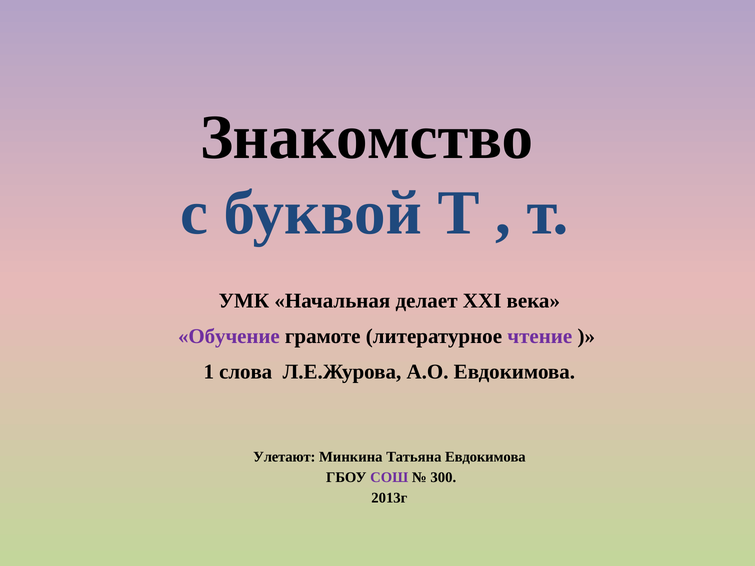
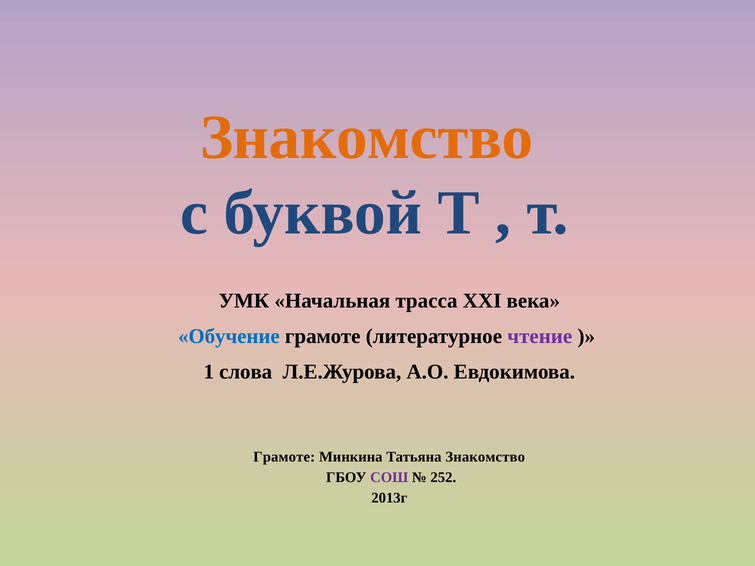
Знакомство colour: black -> orange (367, 138)
делает: делает -> трасса (427, 301)
Обучение colour: purple -> blue (229, 337)
Улетают: Улетают -> Грамоте (284, 457)
Татьяна Евдокимова: Евдокимова -> Знакомство (485, 457)
300: 300 -> 252 (443, 478)
